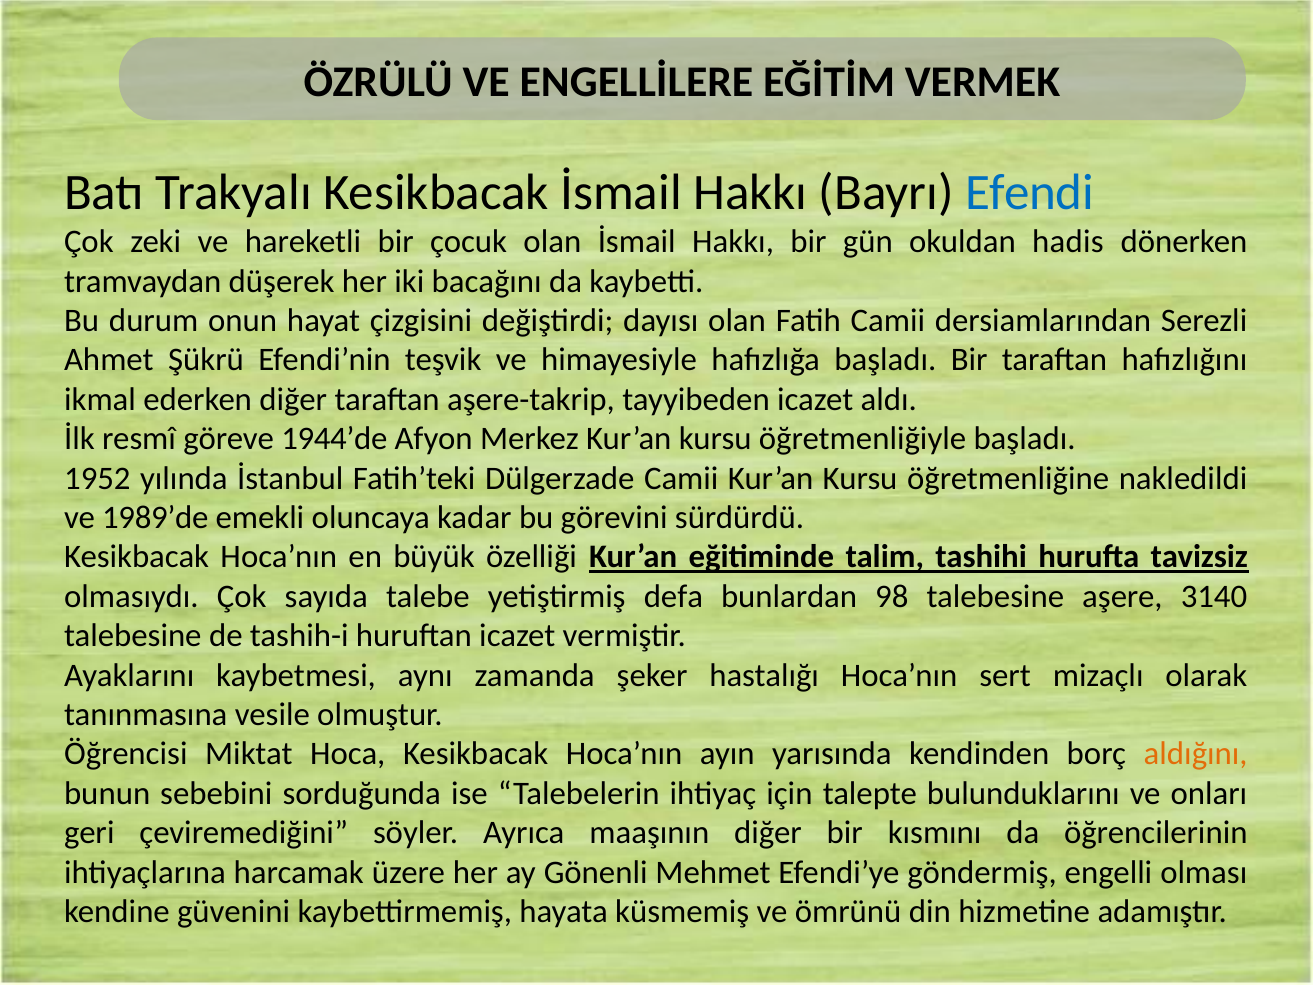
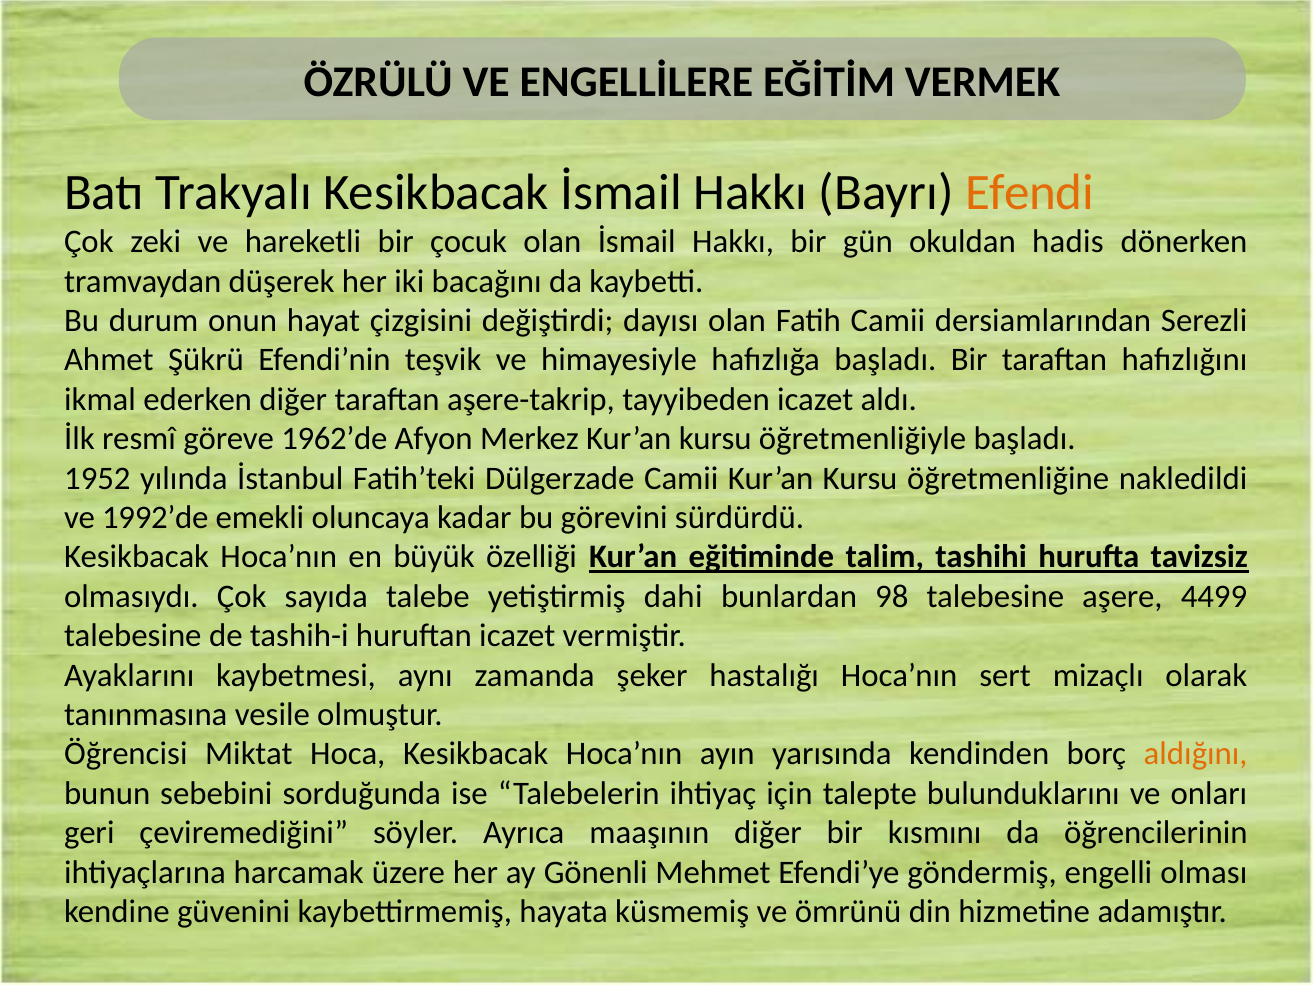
Efendi colour: blue -> orange (1029, 193)
1944’de: 1944’de -> 1962’de (334, 439)
1989’de: 1989’de -> 1992’de (155, 517)
defa: defa -> dahi (673, 596)
3140: 3140 -> 4499 (1214, 596)
